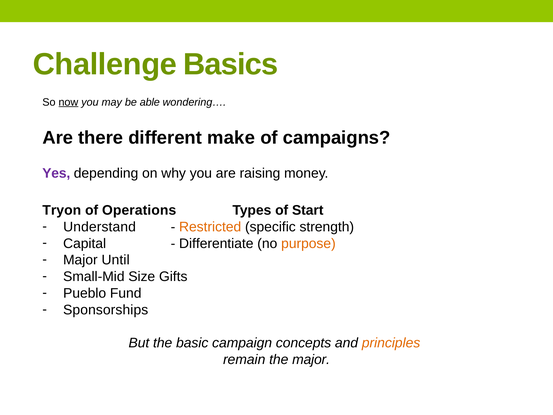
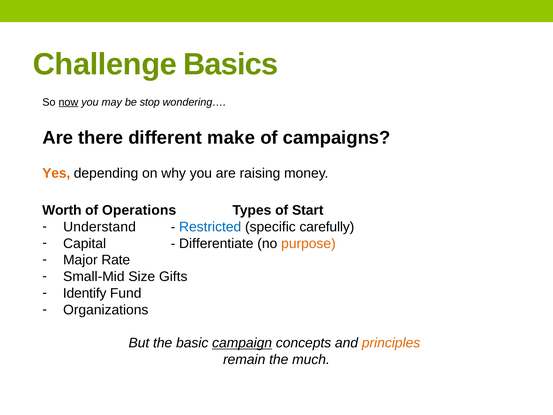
able: able -> stop (150, 102)
Yes colour: purple -> orange (56, 173)
Tryon: Tryon -> Worth (62, 210)
Restricted colour: orange -> blue (210, 227)
strength: strength -> carefully (327, 227)
Until: Until -> Rate (116, 260)
Pueblo: Pueblo -> Identify (85, 293)
Sponsorships: Sponsorships -> Organizations (106, 310)
campaign underline: none -> present (242, 343)
the major: major -> much (311, 359)
